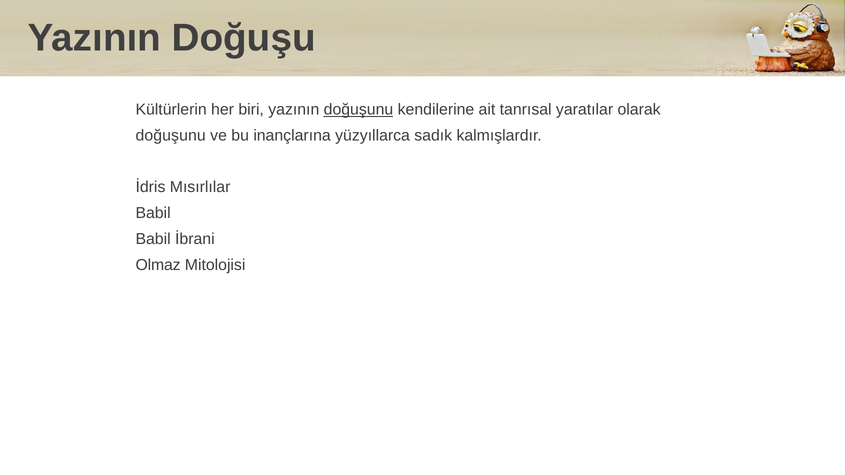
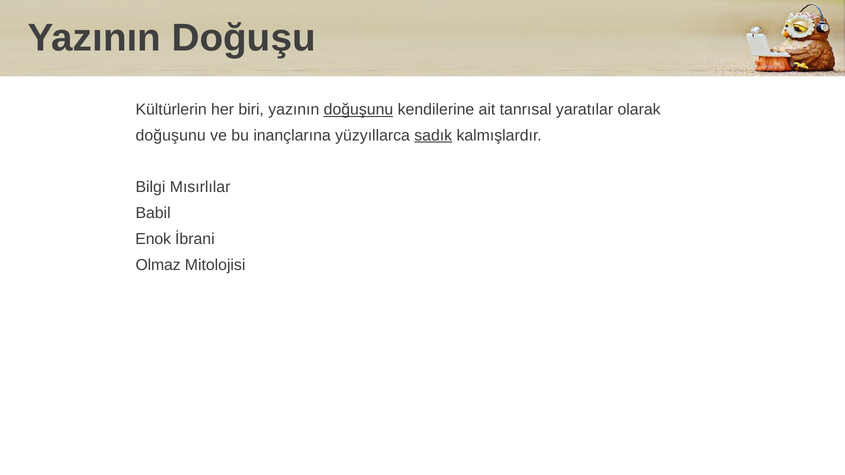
sadık underline: none -> present (433, 135)
İdris: İdris -> Bilgi (150, 187)
Babil: Babil -> Enok (153, 239)
